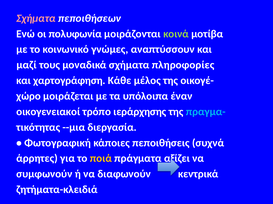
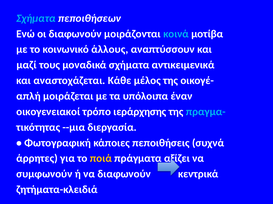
Σχήματα colour: pink -> light blue (36, 18)
οι πολυφωνία: πολυφωνία -> διαφωνούν (75, 34)
κοινά colour: light green -> light blue (176, 34)
γνώμες: γνώμες -> άλλους (110, 50)
πληροφορίες: πληροφορίες -> αντικειμενικά (183, 65)
χαρτογράφηση: χαρτογράφηση -> αναστοχάζεται (69, 81)
χώρο: χώρο -> απλή (29, 96)
